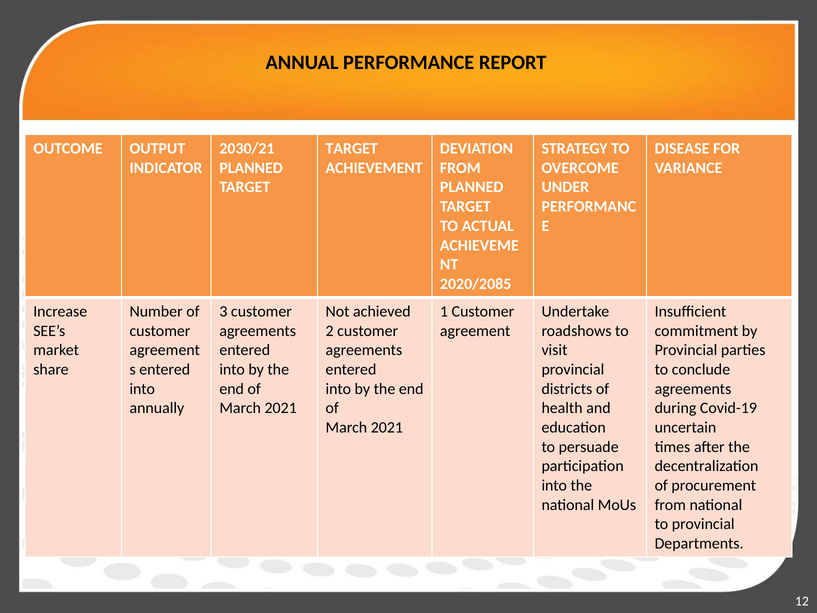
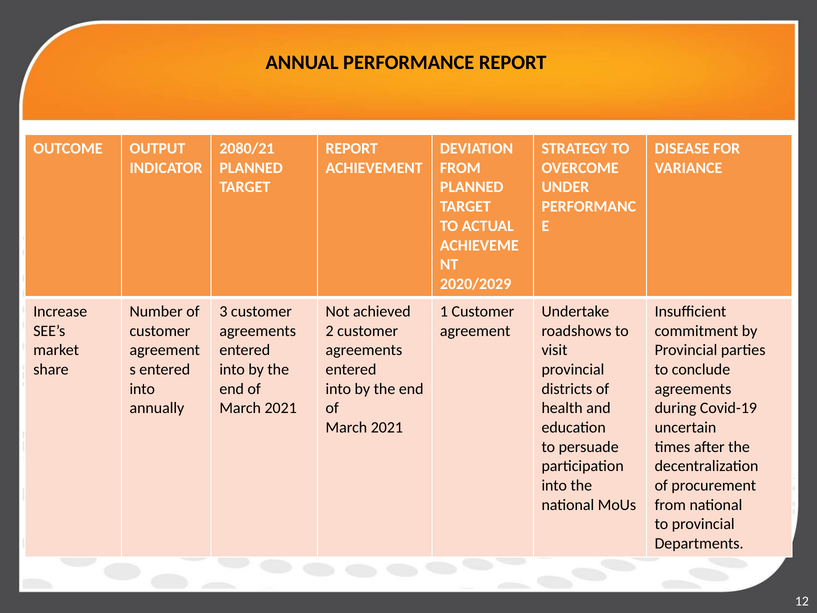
2030/21: 2030/21 -> 2080/21 (247, 149)
TARGET: TARGET -> REPORT (352, 149)
2020/2085: 2020/2085 -> 2020/2029 (476, 284)
